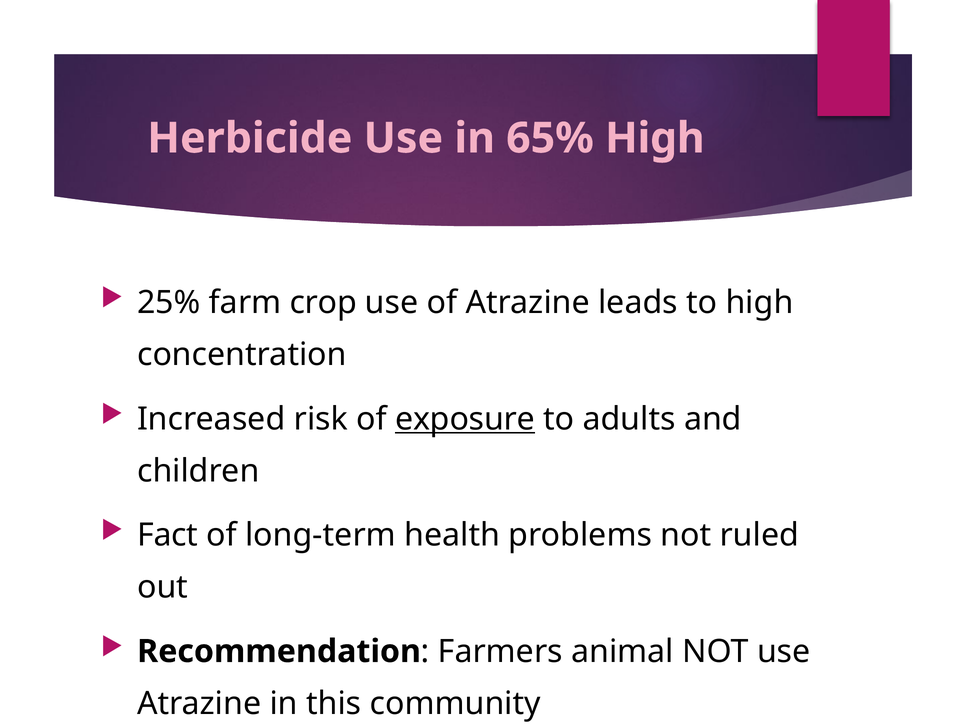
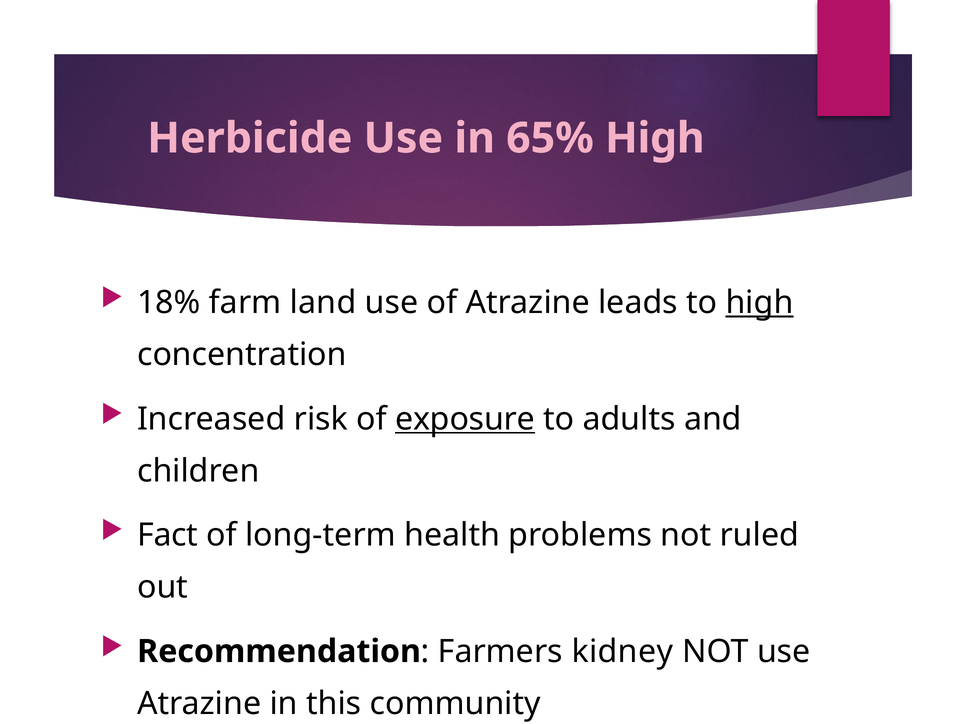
25%: 25% -> 18% (169, 303)
crop: crop -> land (323, 303)
high underline: none -> present (760, 303)
animal: animal -> kidney (622, 651)
